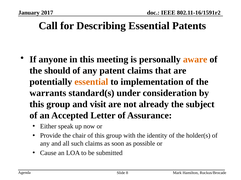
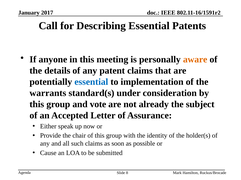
should: should -> details (57, 71)
essential colour: orange -> blue (91, 82)
visit: visit -> vote (98, 105)
